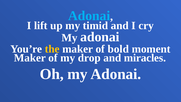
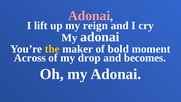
Adonai colour: light blue -> pink (89, 16)
timid: timid -> reign (95, 26)
Maker: Maker -> Across (30, 58)
miracles: miracles -> becomes (145, 58)
